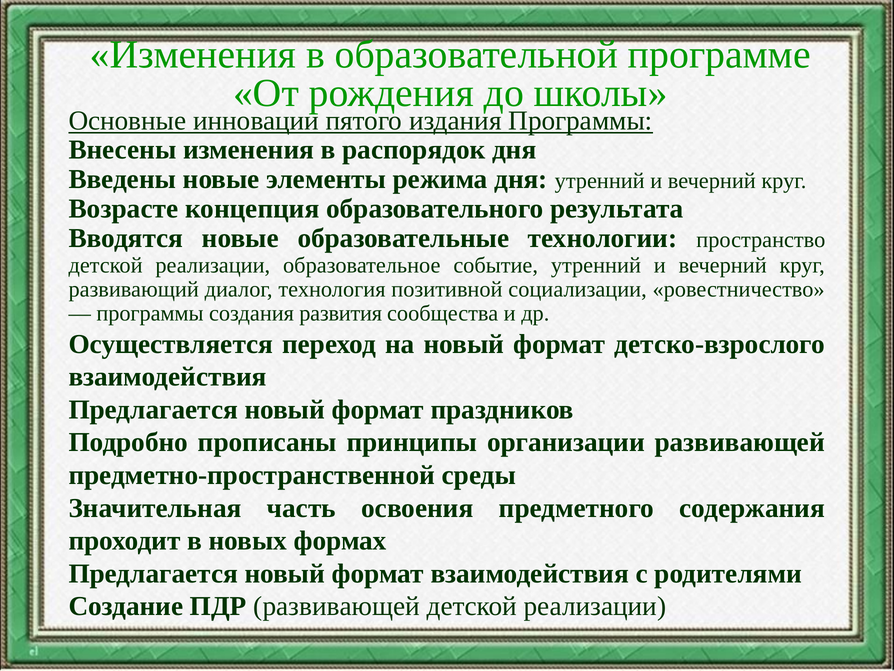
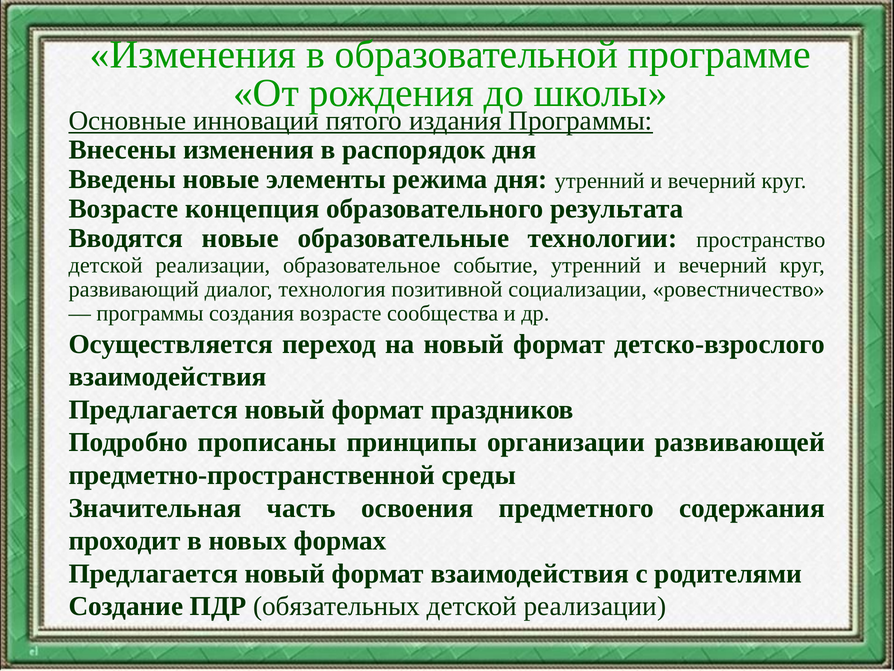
создания развития: развития -> возрасте (341, 313)
ПДР развивающей: развивающей -> обязательных (337, 606)
